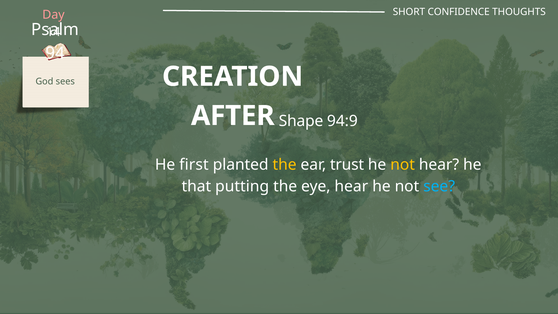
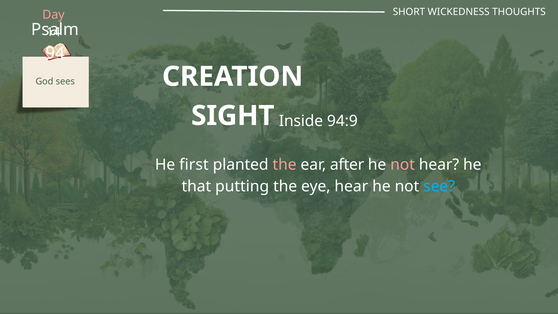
CONFIDENCE: CONFIDENCE -> WICKEDNESS (459, 12)
AFTER: AFTER -> SIGHT (233, 116)
Shape: Shape -> Inside (301, 121)
the colour: yellow -> pink (285, 165)
trust: trust -> after (347, 165)
not colour: yellow -> pink (403, 165)
